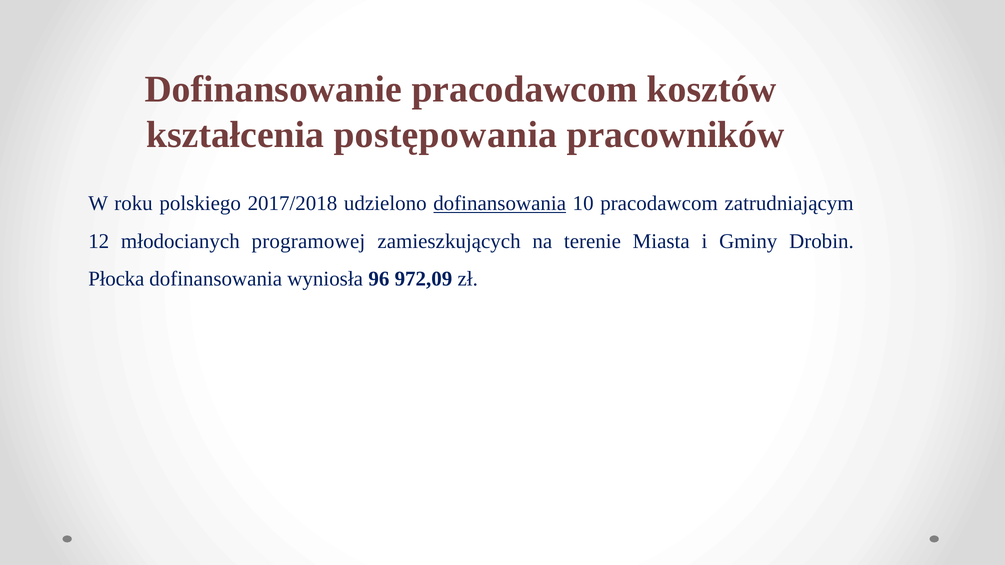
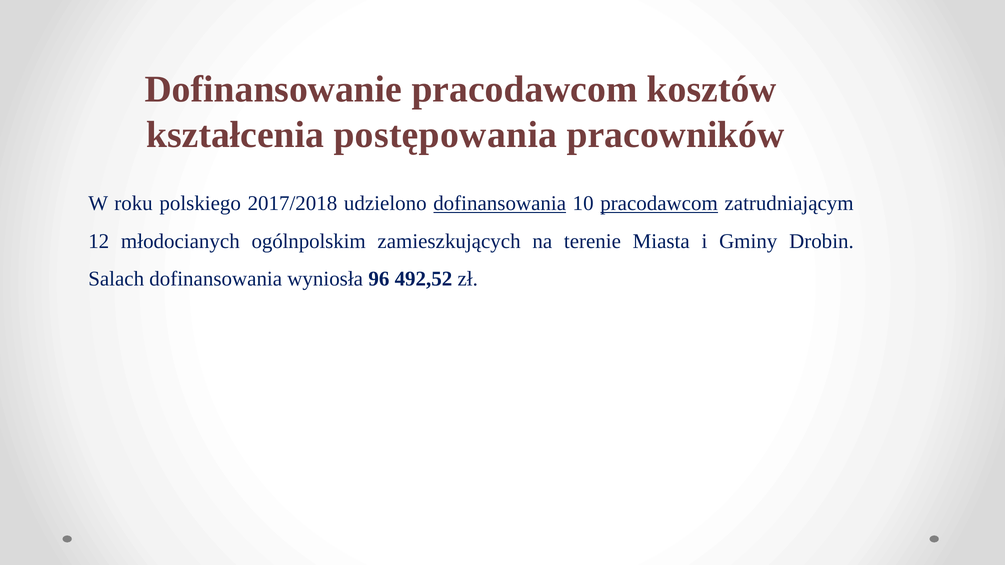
pracodawcom underline: none -> present (659, 204)
programowej: programowej -> ogólnpolskim (309, 241)
Płocka: Płocka -> Salach (116, 279)
972,09: 972,09 -> 492,52 (423, 279)
